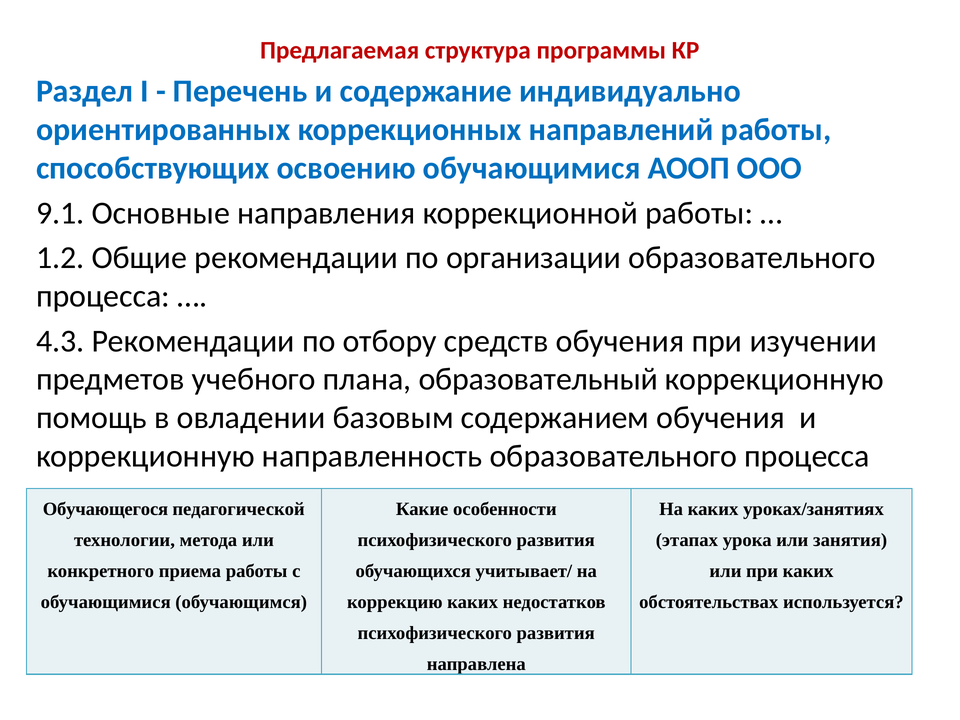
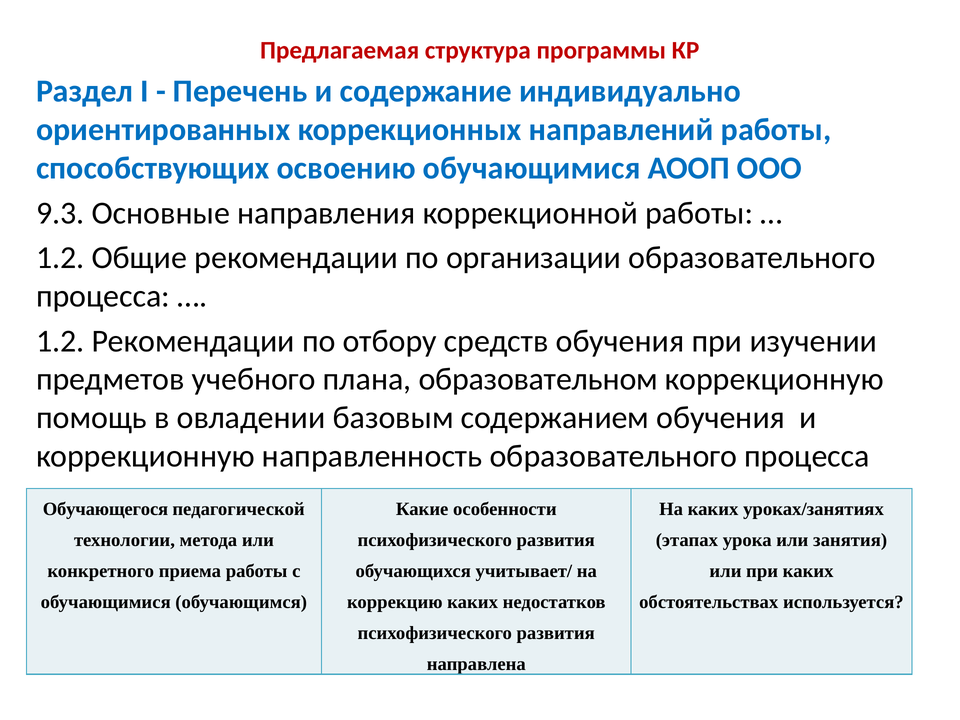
9.1: 9.1 -> 9.3 (60, 213)
4.3: 4.3 -> 1.2 (60, 341)
образовательный: образовательный -> образовательном (538, 379)
